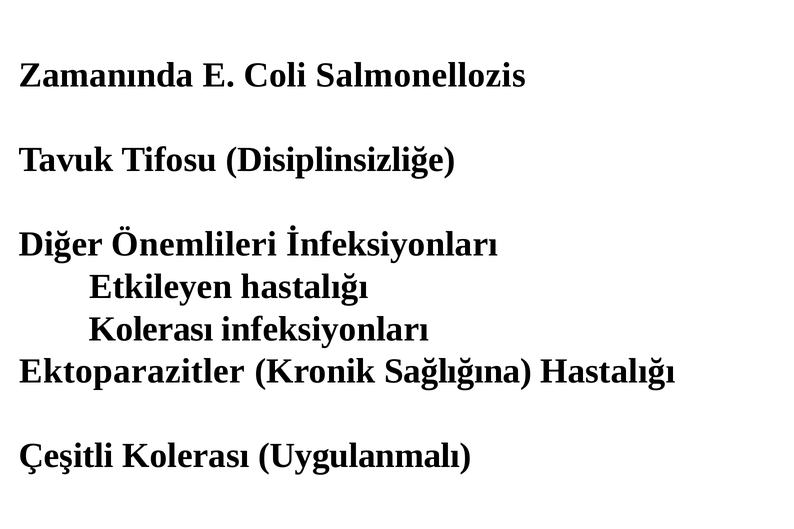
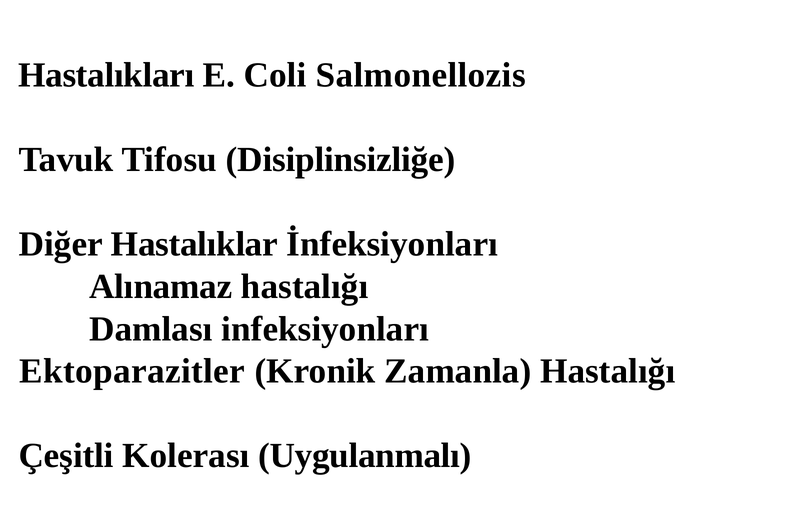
Zamanında: Zamanında -> Hastalıkları (106, 75)
Önemlileri: Önemlileri -> Hastalıklar (194, 244)
Etkileyen: Etkileyen -> Alınamaz (161, 287)
Kolerası: Kolerası -> Damlası (151, 329)
Sağlığına: Sağlığına -> Zamanla (458, 371)
